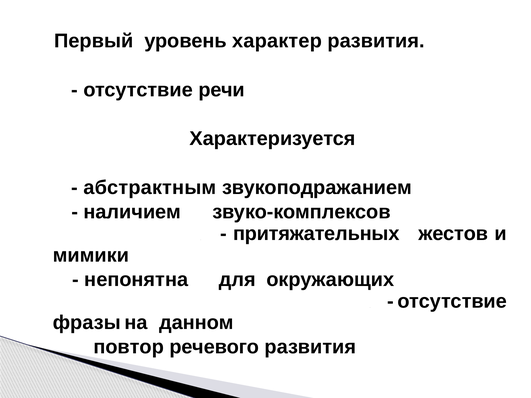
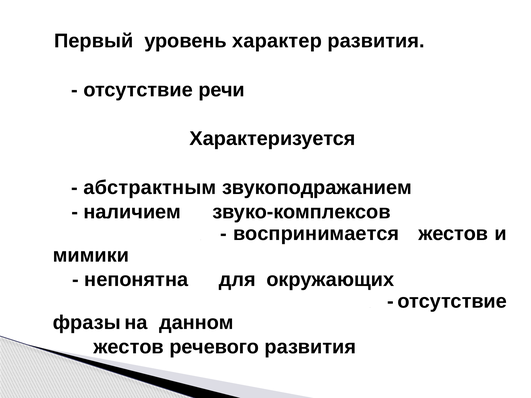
притяжательных: притяжательных -> воспринимается (316, 234)
повтор: повтор -> жестов (129, 347)
